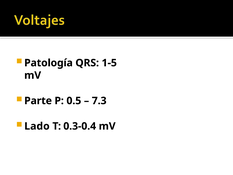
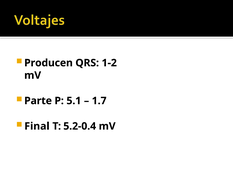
Patología: Patología -> Producen (49, 63)
1-5: 1-5 -> 1-2 (109, 63)
0.5: 0.5 -> 5.1 (74, 101)
7.3: 7.3 -> 1.7 (99, 101)
Lado: Lado -> Final (37, 126)
0.3-0.4: 0.3-0.4 -> 5.2-0.4 (80, 126)
